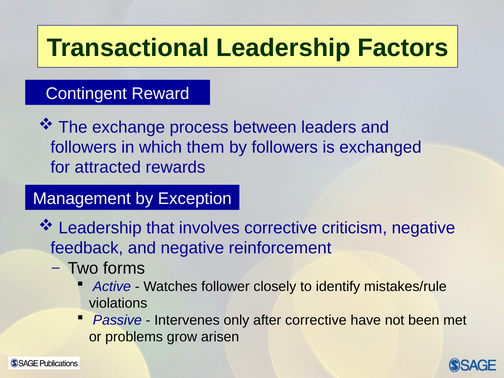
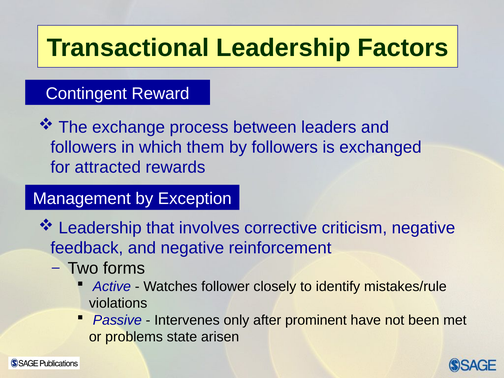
after corrective: corrective -> prominent (316, 320)
grow: grow -> state (182, 337)
